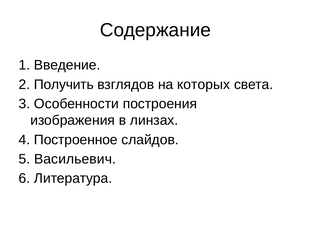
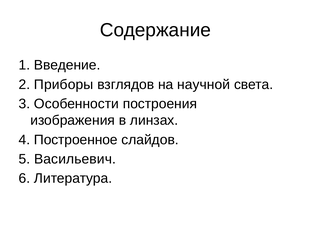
Получить: Получить -> Приборы (64, 85)
которых: которых -> научной (204, 85)
